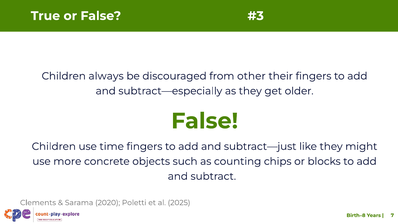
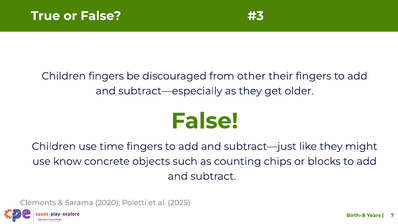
Children always: always -> fingers (106, 76)
more: more -> know (67, 161)
